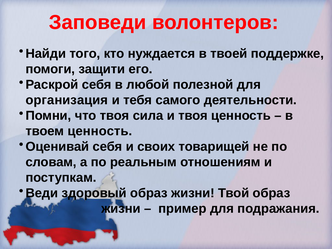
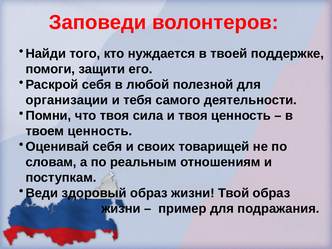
организация: организация -> организации (67, 100)
